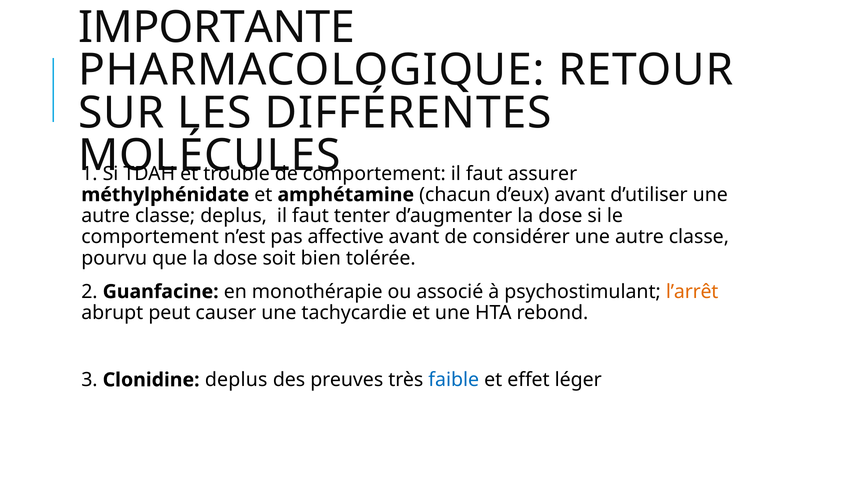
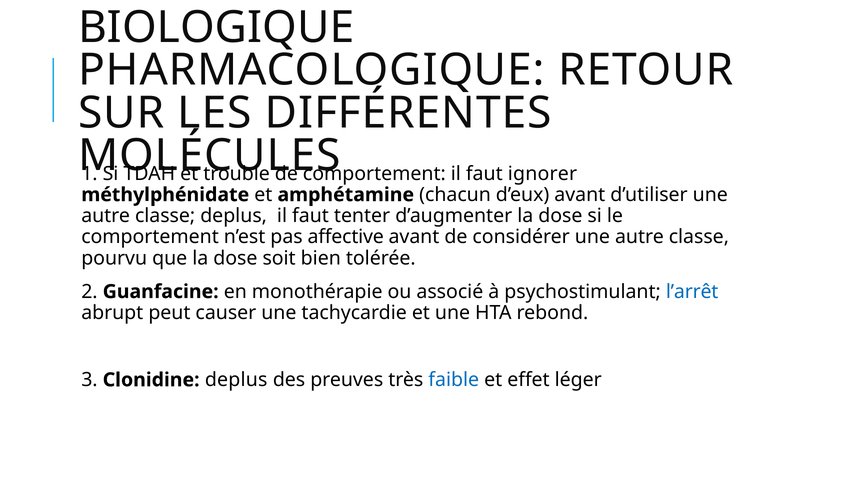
IMPORTANTE: IMPORTANTE -> BIOLOGIQUE (216, 28)
assurer: assurer -> ignorer (542, 174)
l’arrêt colour: orange -> blue (692, 292)
